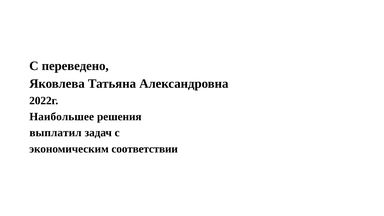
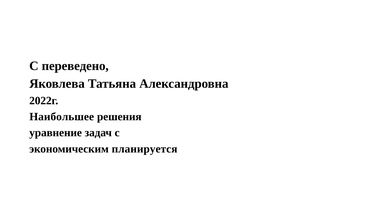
выплатил: выплатил -> уравнение (56, 133)
соответствии: соответствии -> планируется (145, 149)
